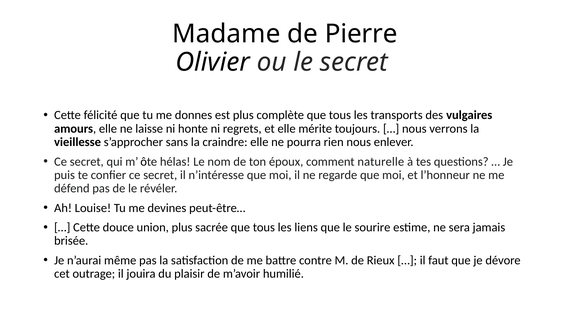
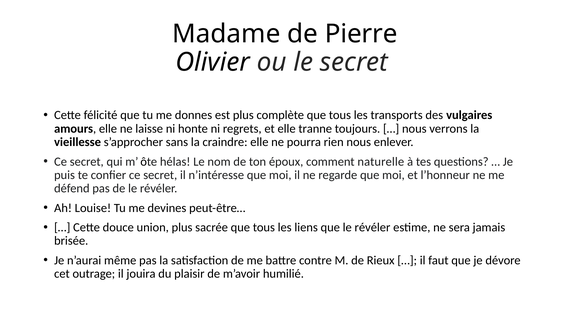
mérite: mérite -> tranne (315, 129)
que le sourire: sourire -> révéler (372, 227)
